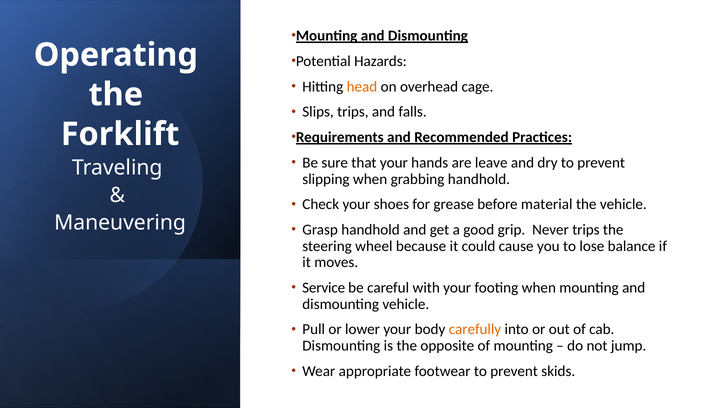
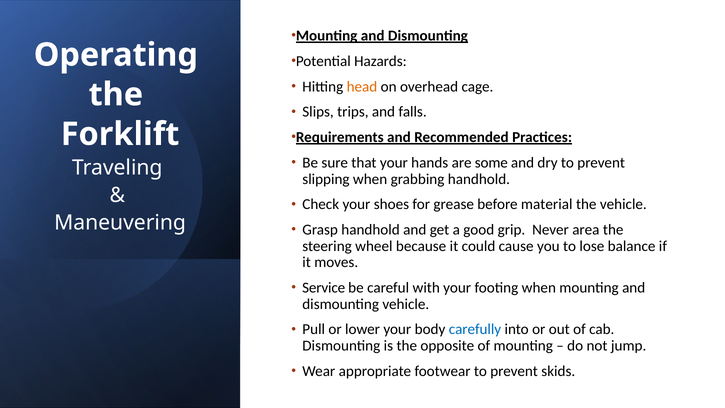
leave: leave -> some (491, 163)
Never trips: trips -> area (586, 230)
carefully colour: orange -> blue (475, 329)
